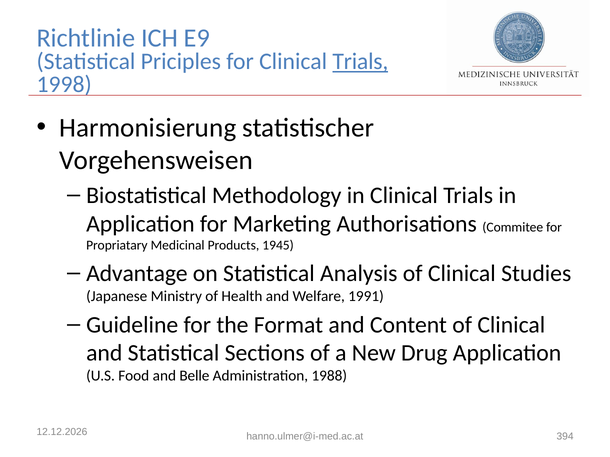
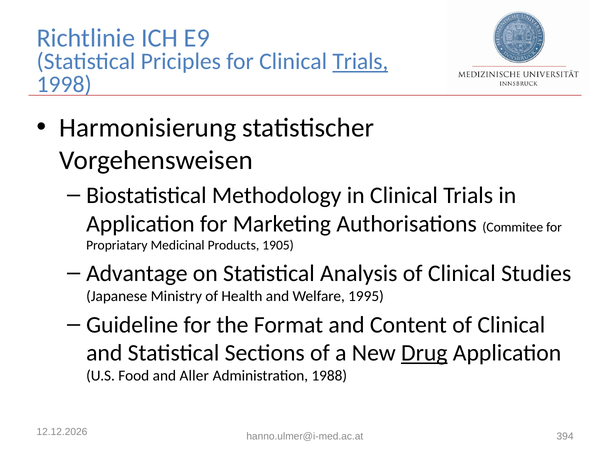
1945: 1945 -> 1905 (278, 246)
1991: 1991 -> 1995 (366, 296)
Drug underline: none -> present (424, 354)
Belle: Belle -> Aller (194, 376)
